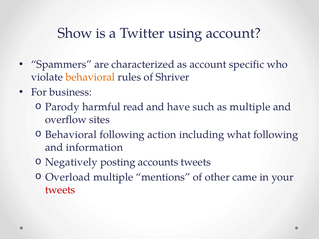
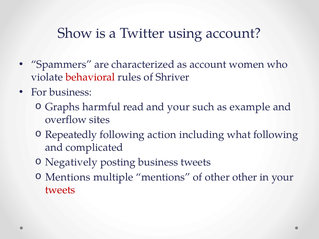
specific: specific -> women (247, 65)
behavioral colour: orange -> red (90, 77)
Parody: Parody -> Graphs (62, 107)
and have: have -> your (178, 107)
as multiple: multiple -> example (250, 107)
Behavioral: Behavioral -> Repeatedly (71, 135)
information: information -> complicated (94, 147)
posting accounts: accounts -> business (158, 162)
Overload: Overload -> Mentions (68, 177)
other came: came -> other (245, 177)
